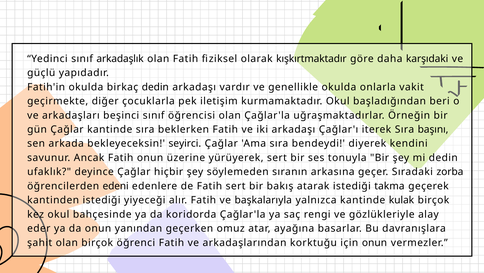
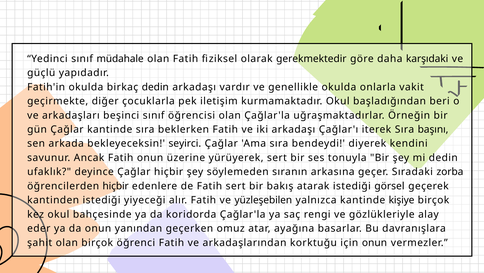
arkadaşlık: arkadaşlık -> müdahale (120, 59)
kışkırtmaktadır: kışkırtmaktadır -> gerekmektedir (311, 59)
öğrencilerden edeni: edeni -> hiçbir (116, 186)
takma: takma -> görsel (389, 186)
başkalarıyla: başkalarıyla -> yüzleşebilen (263, 200)
kulak: kulak -> kişiye (402, 200)
